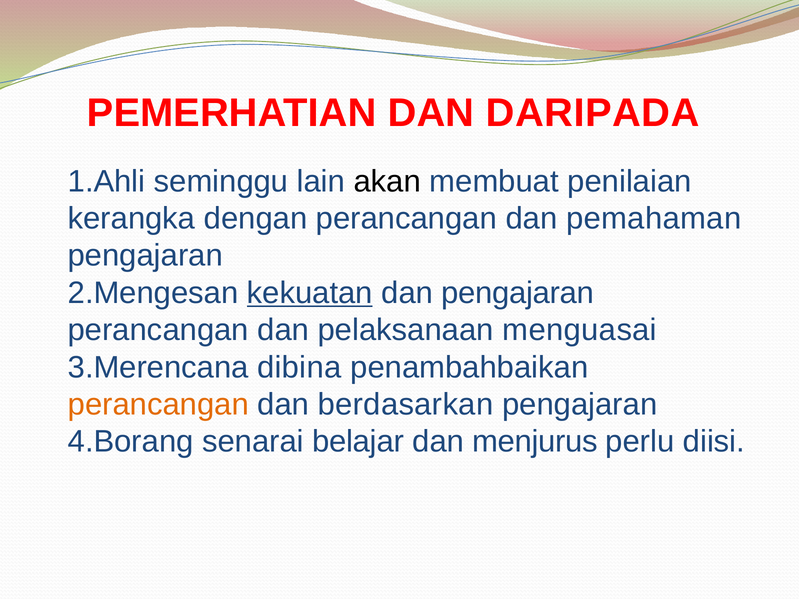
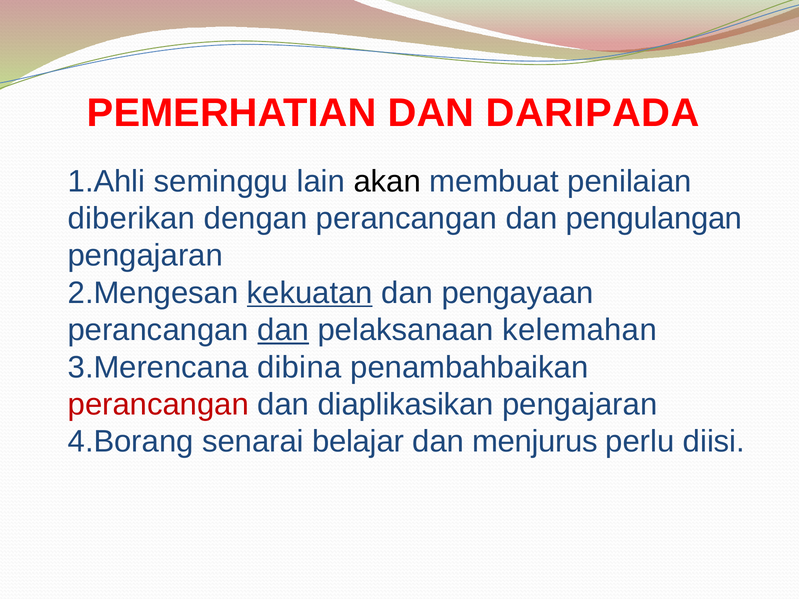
kerangka: kerangka -> diberikan (131, 219)
pemahaman: pemahaman -> pengulangan (654, 219)
dan pengajaran: pengajaran -> pengayaan (518, 293)
dan underline: none -> present (283, 330)
menguasai: menguasai -> kelemahan (580, 330)
perancangan colour: orange -> red (158, 405)
berdasarkan: berdasarkan -> diaplikasikan (406, 405)
